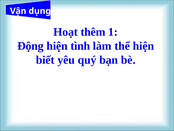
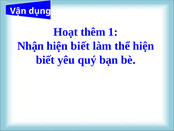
Động: Động -> Nhận (31, 46)
tình: tình -> biết (80, 46)
